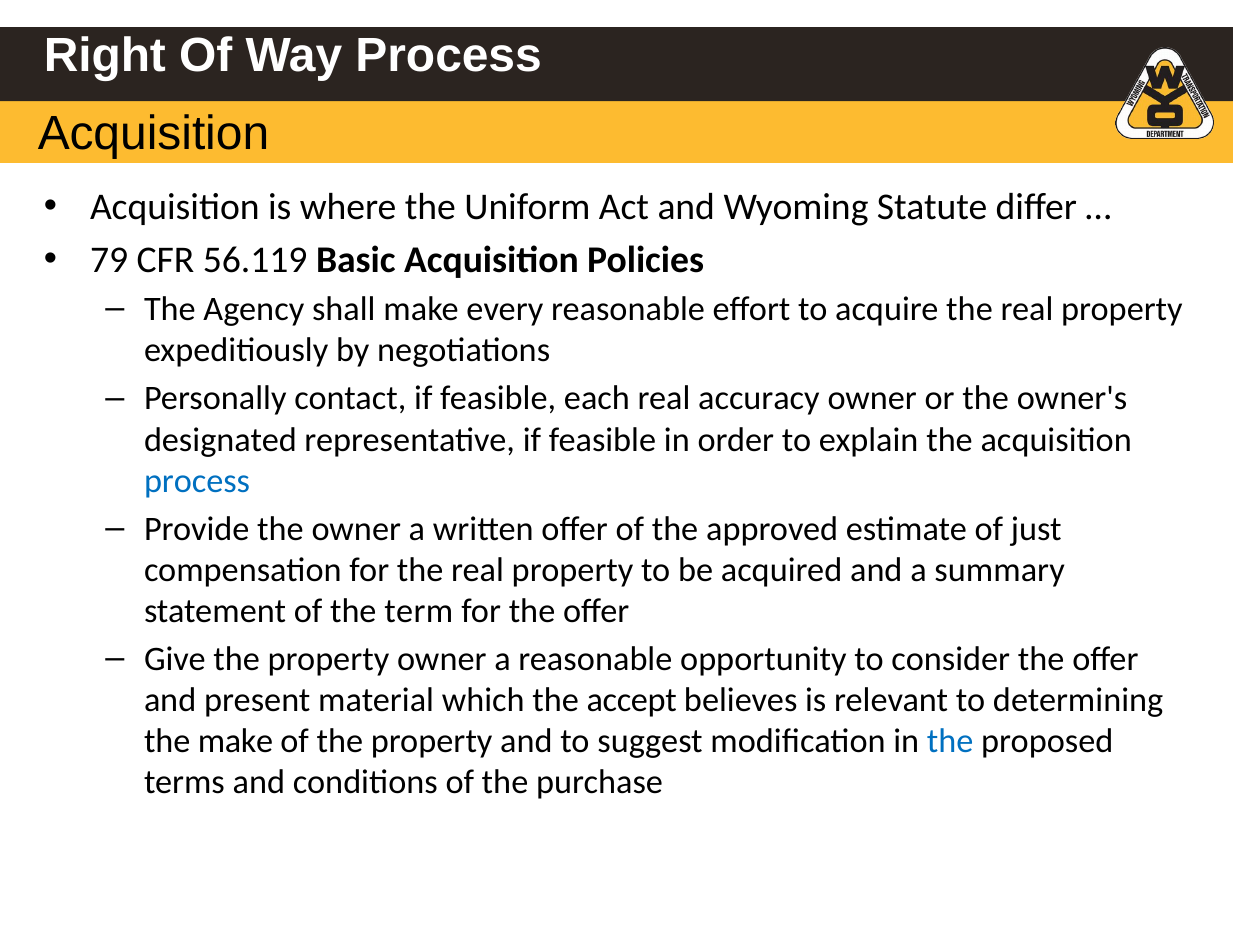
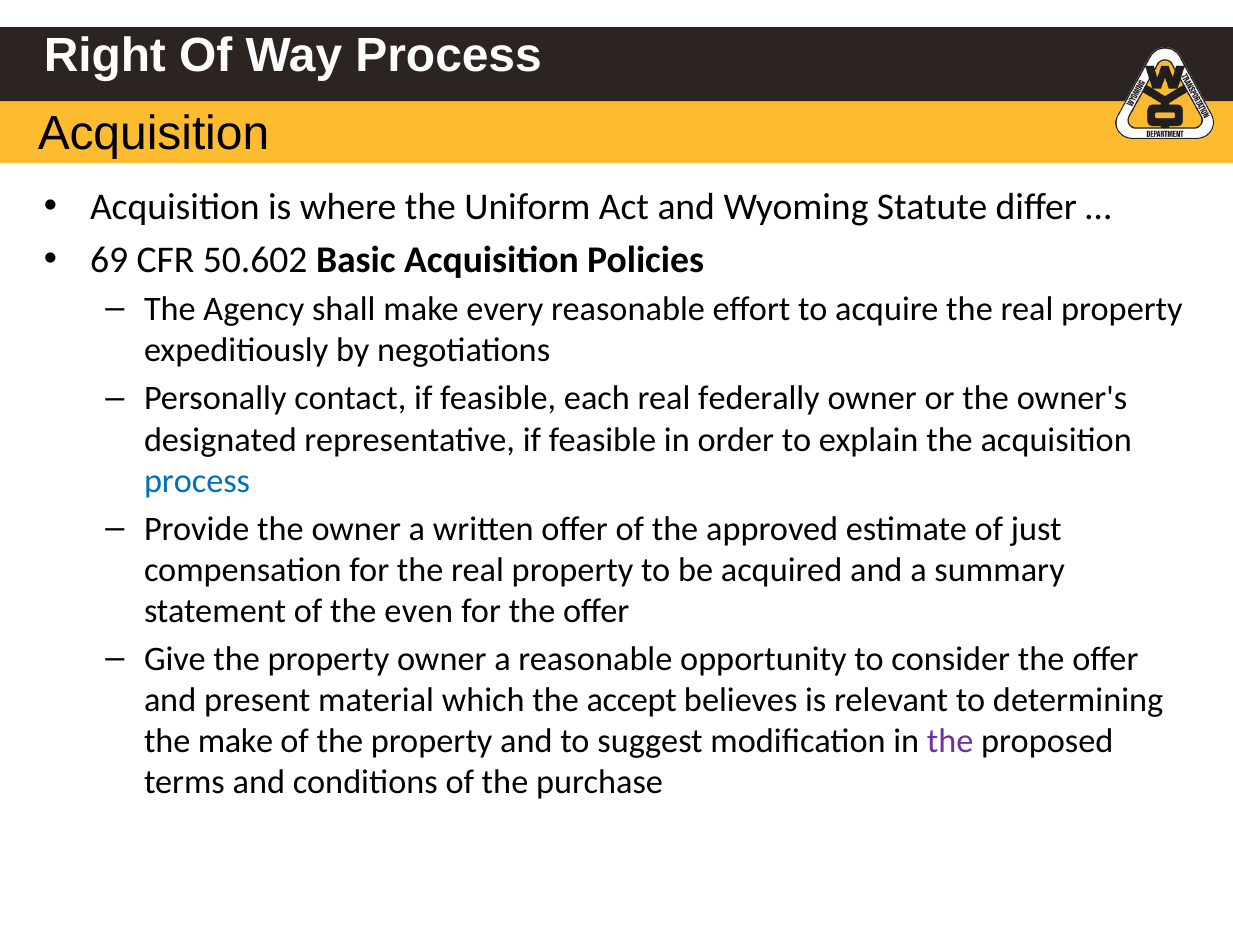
79: 79 -> 69 (109, 260)
56.119: 56.119 -> 50.602 (255, 260)
accuracy: accuracy -> federally (759, 399)
term: term -> even (419, 611)
the colour: blue -> purple (950, 741)
